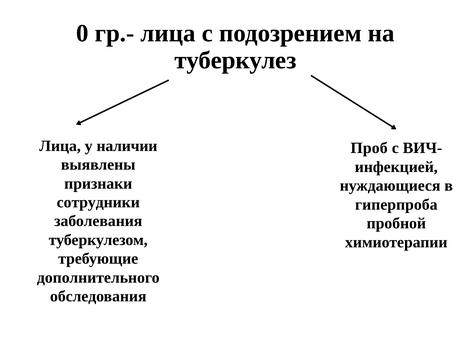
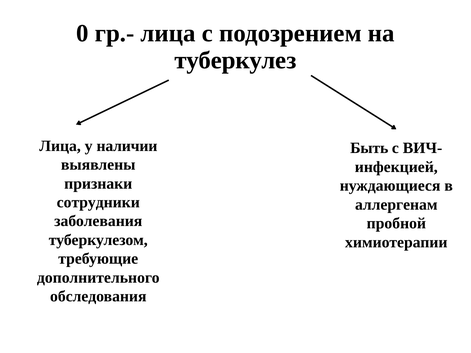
Проб: Проб -> Быть (369, 148)
гиперпроба: гиперпроба -> аллергенам (396, 205)
